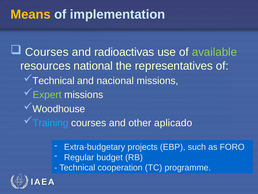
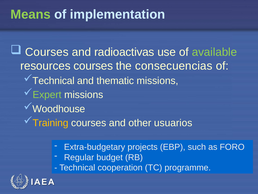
Means colour: yellow -> light green (31, 14)
resources national: national -> courses (93, 66)
representatives: representatives -> consecuencias (174, 66)
nacional: nacional -> thematic (115, 81)
Training colour: light blue -> yellow (50, 123)
aplicado: aplicado -> usuarios (173, 123)
